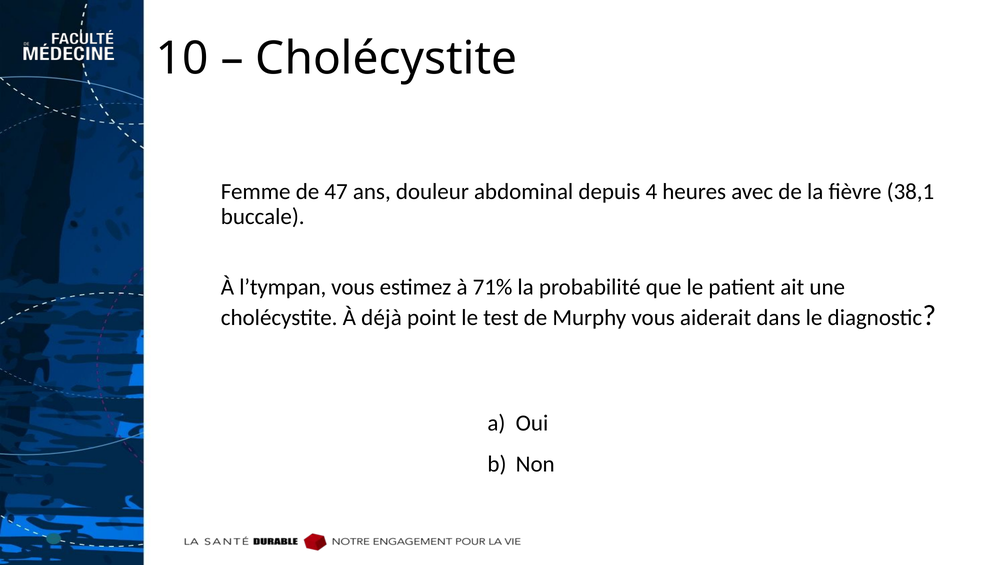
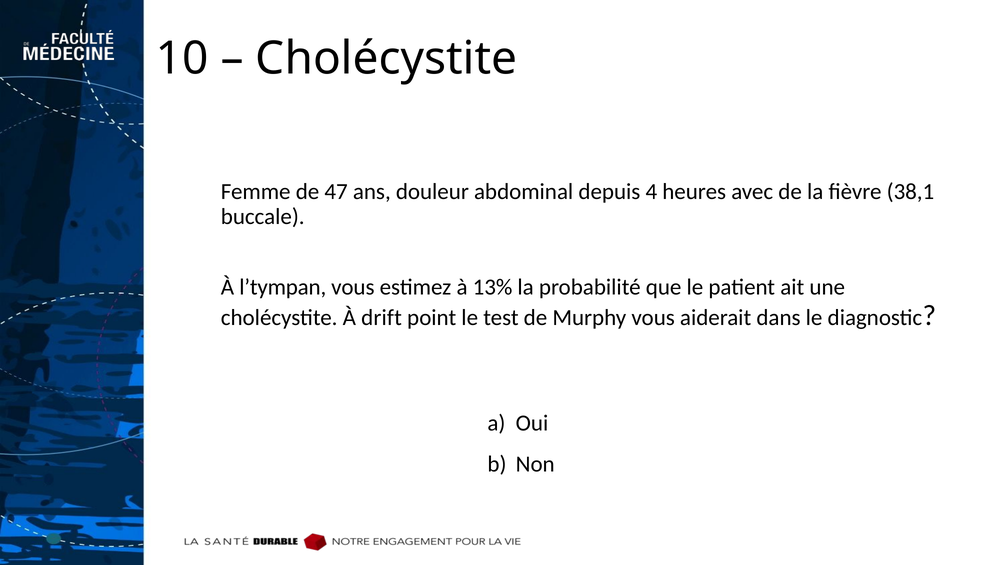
71%: 71% -> 13% (493, 287)
déjà: déjà -> drift (382, 318)
